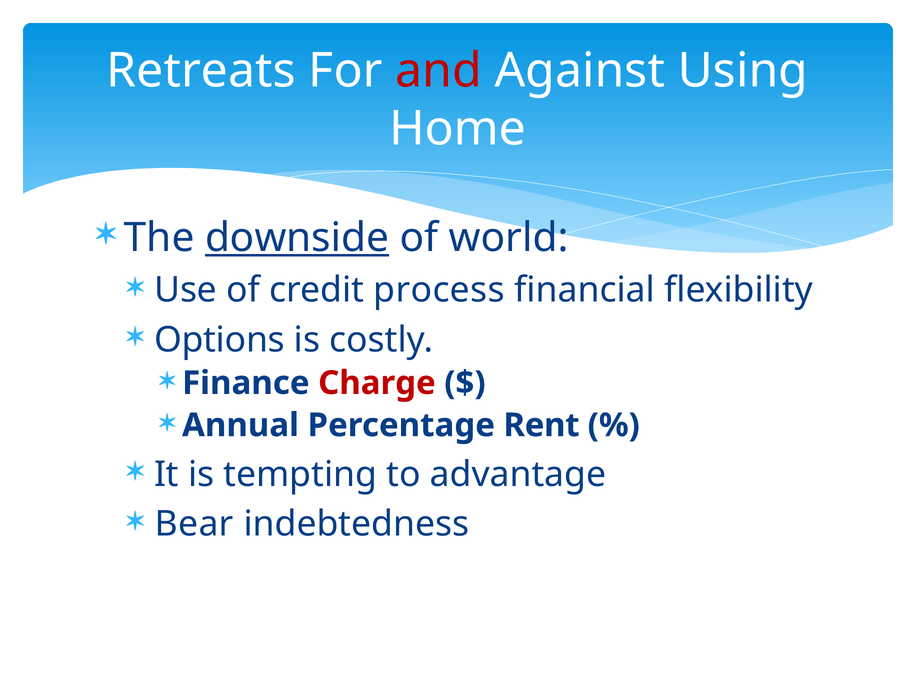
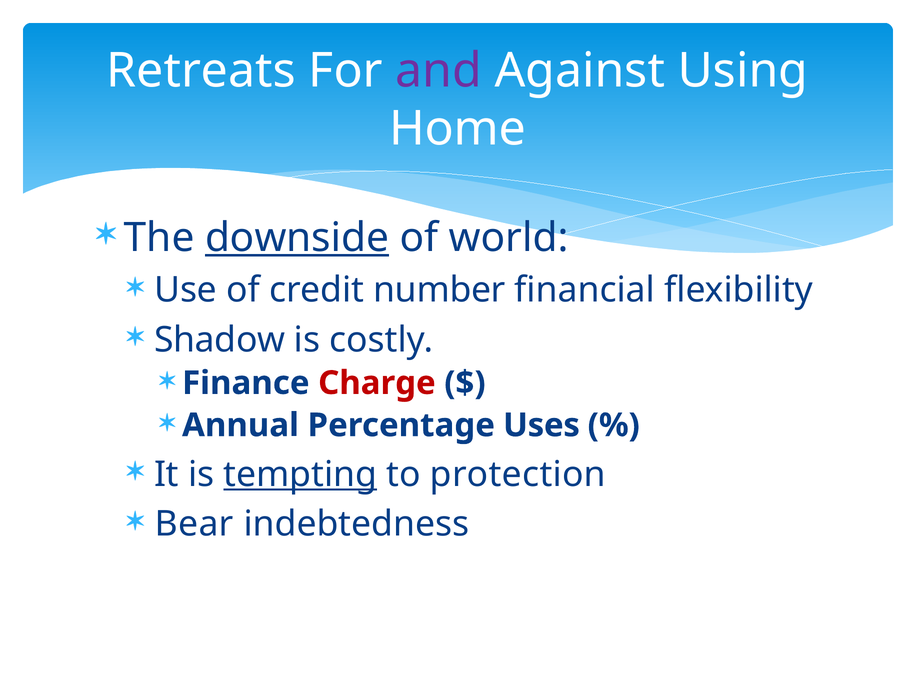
and colour: red -> purple (439, 71)
process: process -> number (439, 290)
Options: Options -> Shadow (220, 340)
Rent: Rent -> Uses (541, 425)
tempting underline: none -> present (300, 474)
advantage: advantage -> protection (518, 474)
